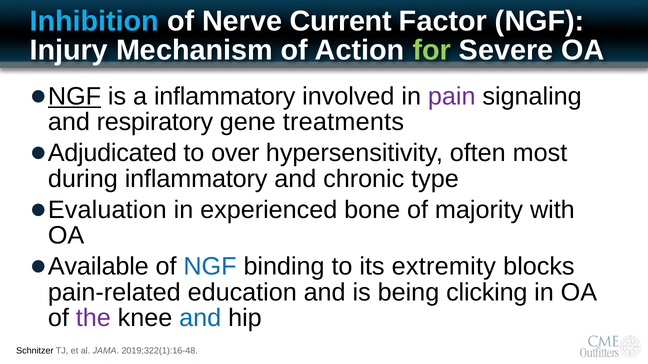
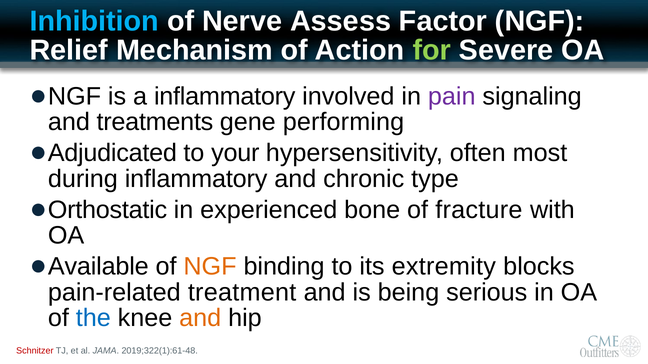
Current: Current -> Assess (341, 21)
Injury: Injury -> Relief (69, 50)
NGF underline: present -> none (75, 96)
respiratory: respiratory -> treatments (155, 122)
treatments: treatments -> performing (343, 122)
over: over -> your (235, 153)
Evaluation: Evaluation -> Orthostatic (107, 210)
majority: majority -> fracture (479, 210)
NGF colour: blue -> orange (210, 267)
education: education -> treatment (242, 293)
clicking: clicking -> serious (487, 293)
the colour: purple -> blue (93, 318)
and colour: blue -> orange (200, 318)
Schnitzer colour: black -> red (35, 351)
2019;322(1):16-48: 2019;322(1):16-48 -> 2019;322(1):61-48 (160, 351)
